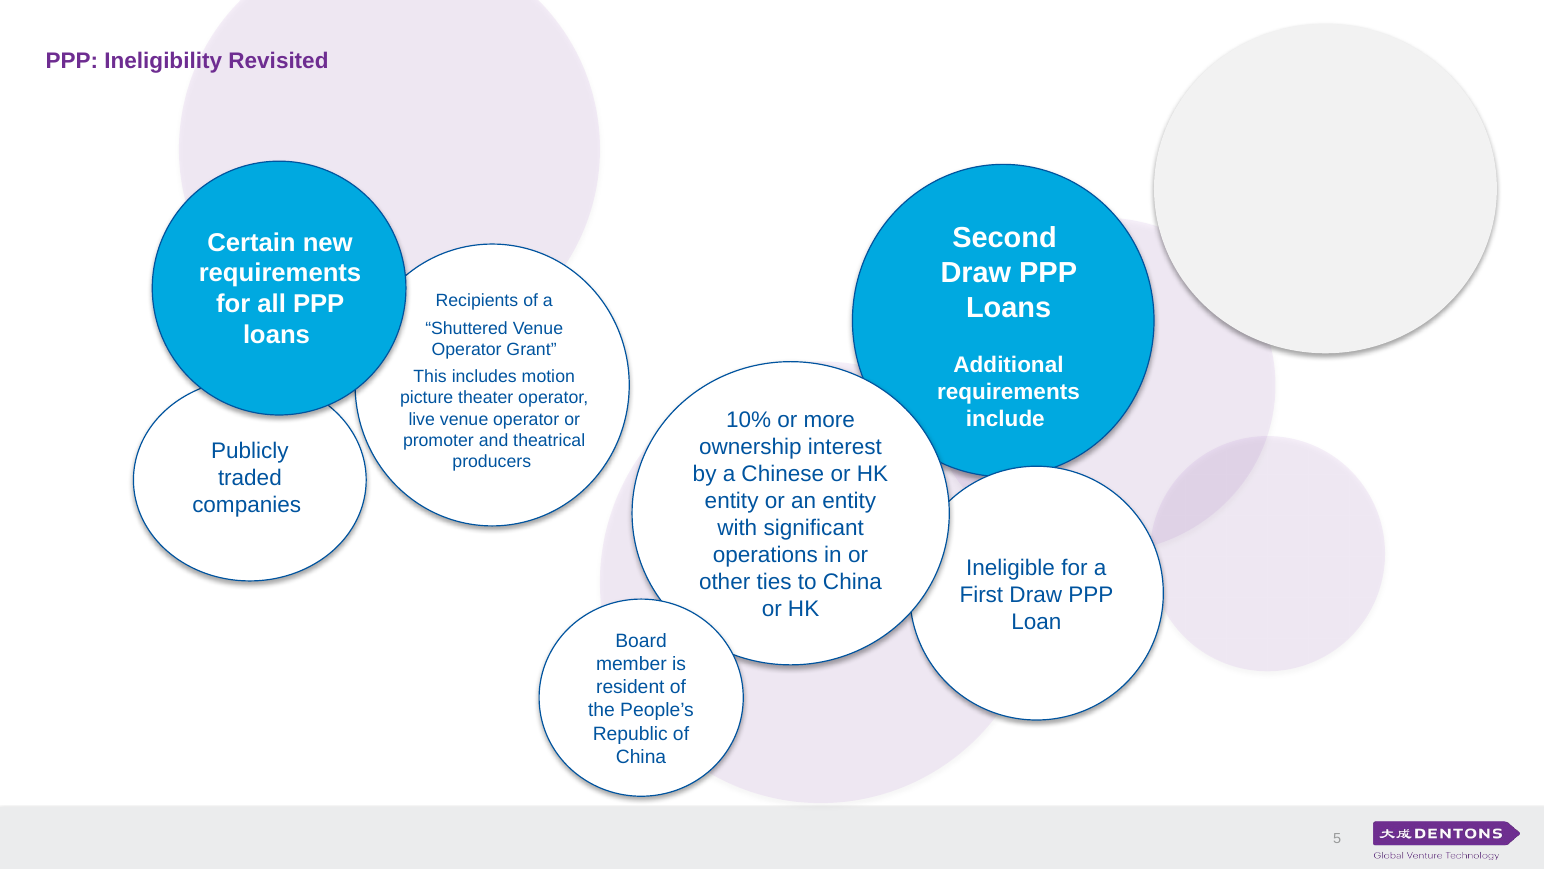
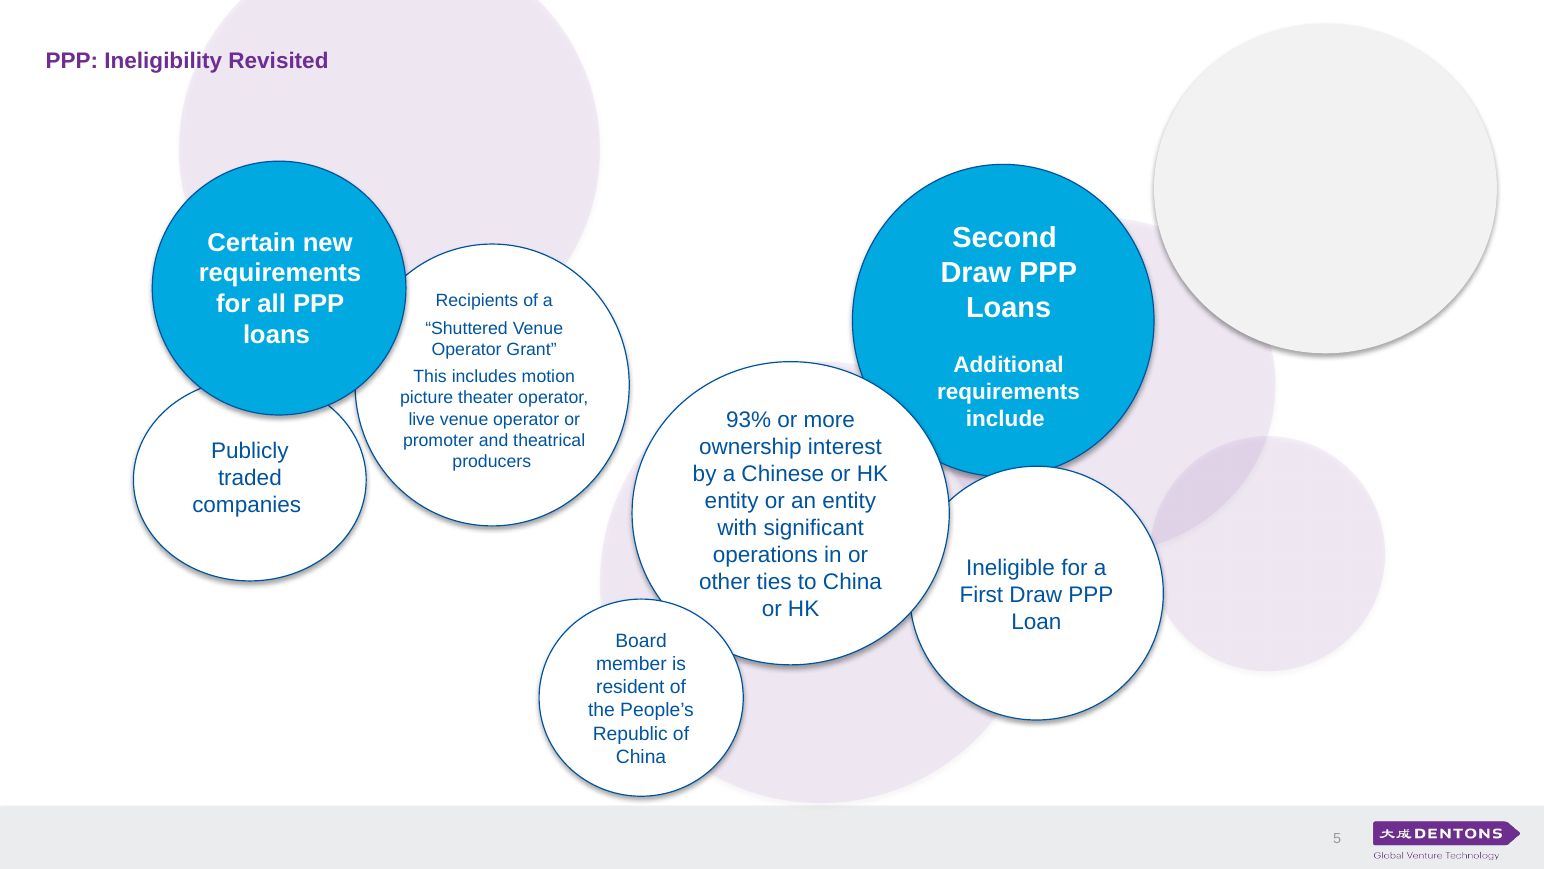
10%: 10% -> 93% (749, 420)
